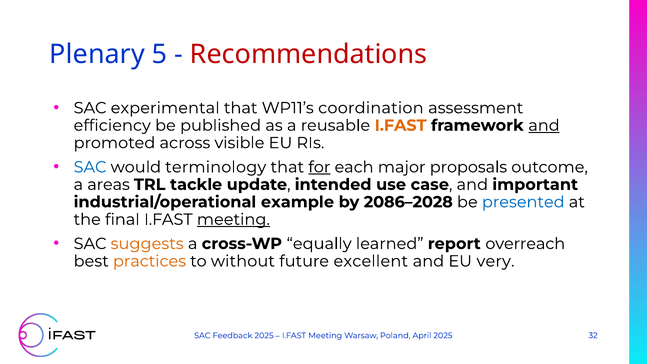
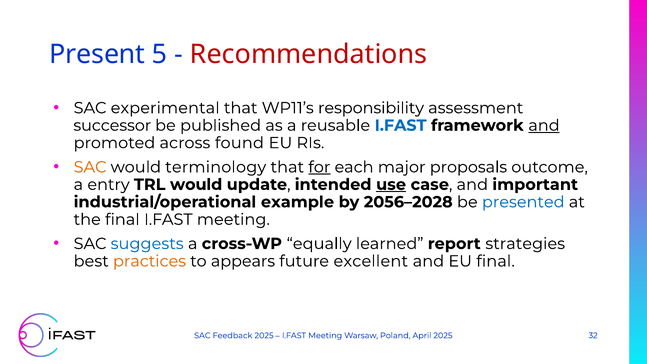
Plenary: Plenary -> Present (97, 54)
coordination: coordination -> responsibility (371, 108)
efficiency: efficiency -> successor (112, 125)
I.FAST colour: orange -> blue (401, 125)
visible: visible -> found (239, 143)
SAC colour: blue -> orange (90, 167)
areas: areas -> entry (108, 185)
TRL tackle: tackle -> would (196, 185)
use underline: none -> present (391, 185)
2086–2028: 2086–2028 -> 2056–2028 (408, 202)
meeting underline: present -> none (233, 219)
suggests colour: orange -> blue (147, 244)
overreach: overreach -> strategies (525, 244)
without: without -> appears (243, 261)
EU very: very -> final (496, 261)
